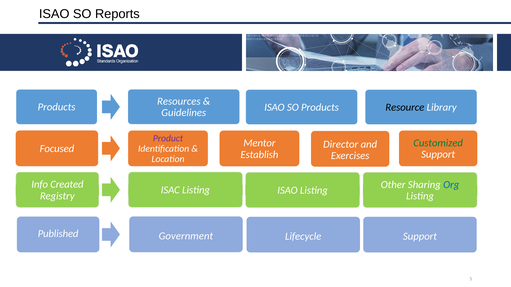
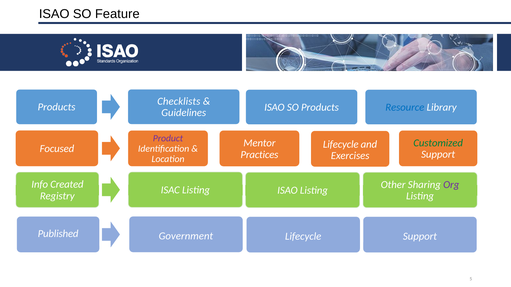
Reports: Reports -> Feature (117, 14)
Resources: Resources -> Checklists (179, 101)
Resource colour: black -> blue (405, 107)
Director: Director -> Lifecycle (341, 145)
Establish: Establish -> Practices (259, 155)
Org colour: blue -> purple (451, 185)
